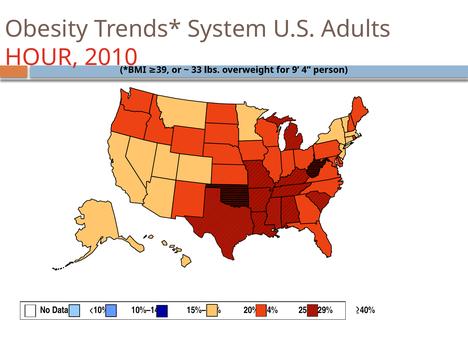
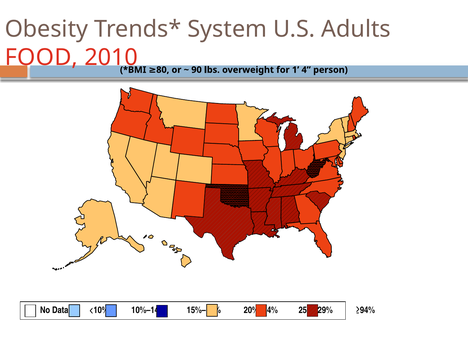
HOUR: HOUR -> FOOD (41, 57)
39: 39 -> 80 (163, 70)
33: 33 -> 90 (197, 70)
9: 9 -> 1 (296, 70)
≥40%: ≥40% -> ≥94% (365, 310)
